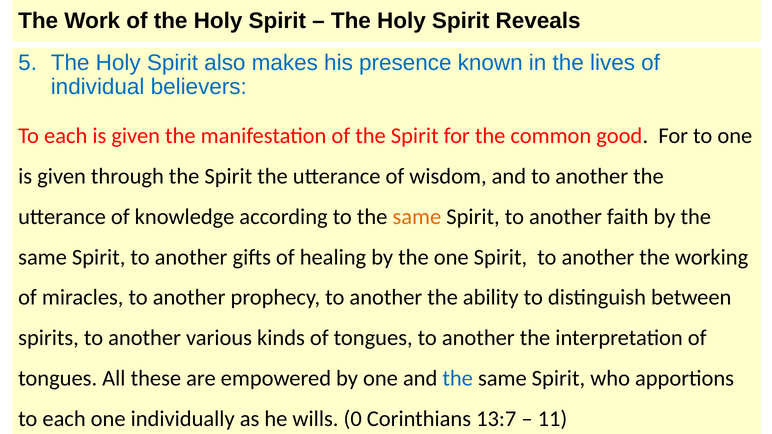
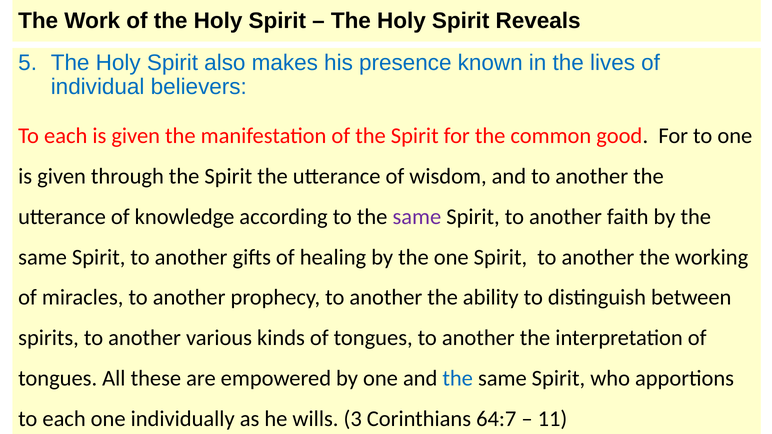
same colour: orange -> purple (417, 217)
0: 0 -> 3 (353, 419)
13:7: 13:7 -> 64:7 (496, 419)
